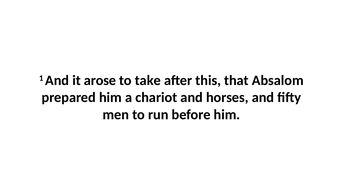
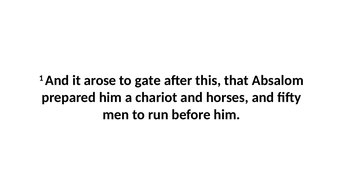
take: take -> gate (148, 80)
